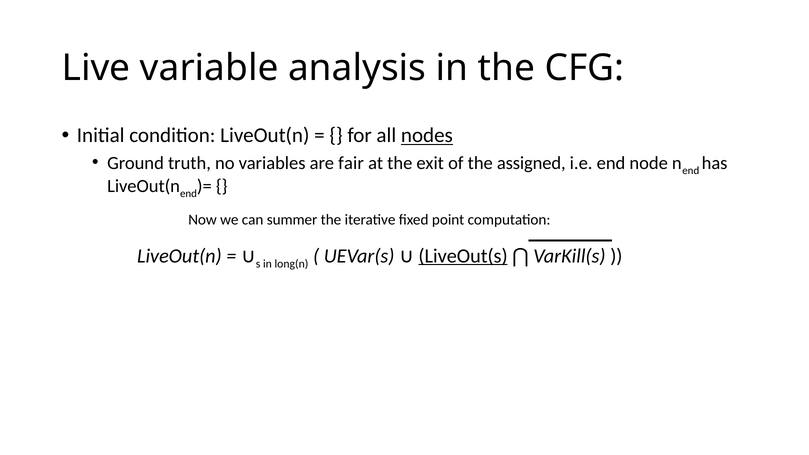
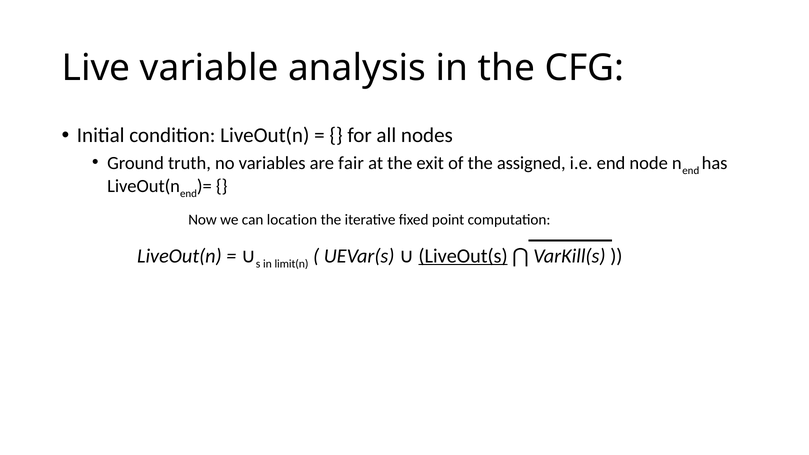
nodes underline: present -> none (427, 135)
summer: summer -> location (292, 220)
long(n: long(n -> limit(n (291, 264)
